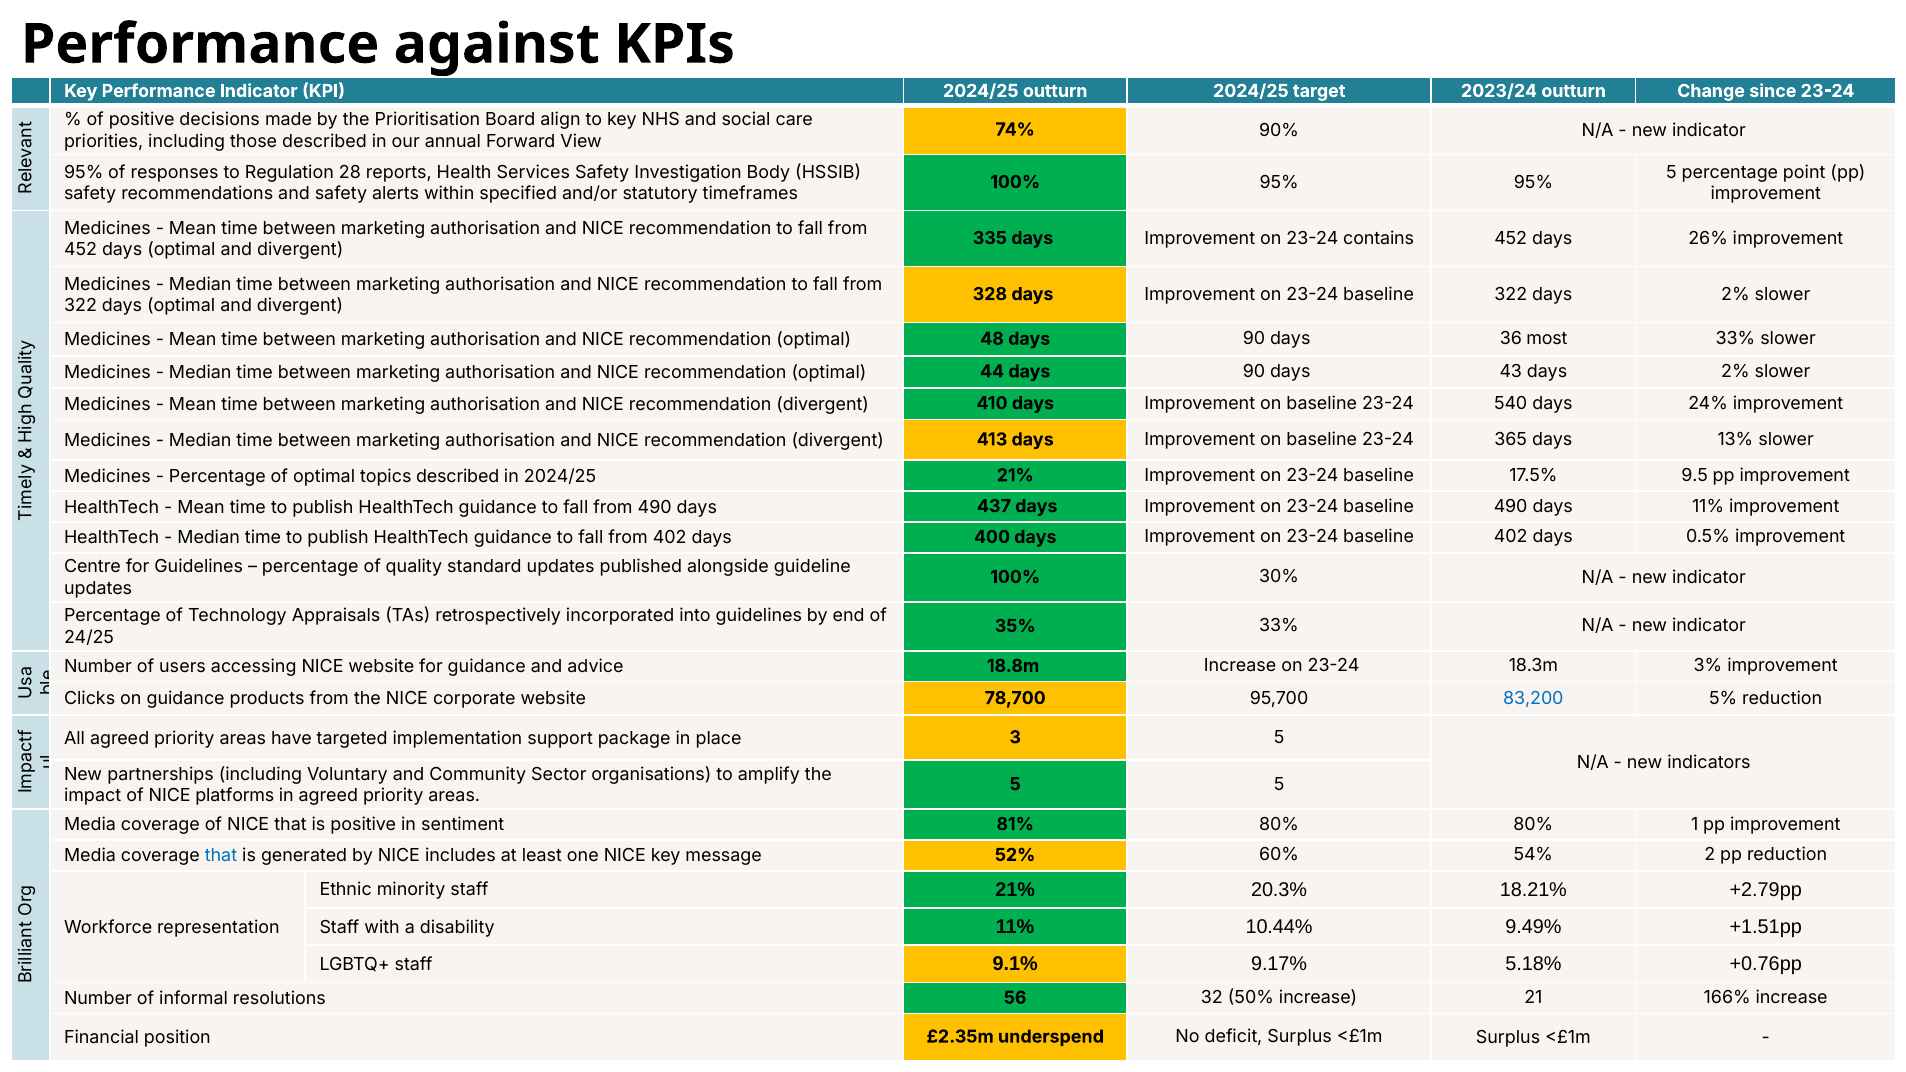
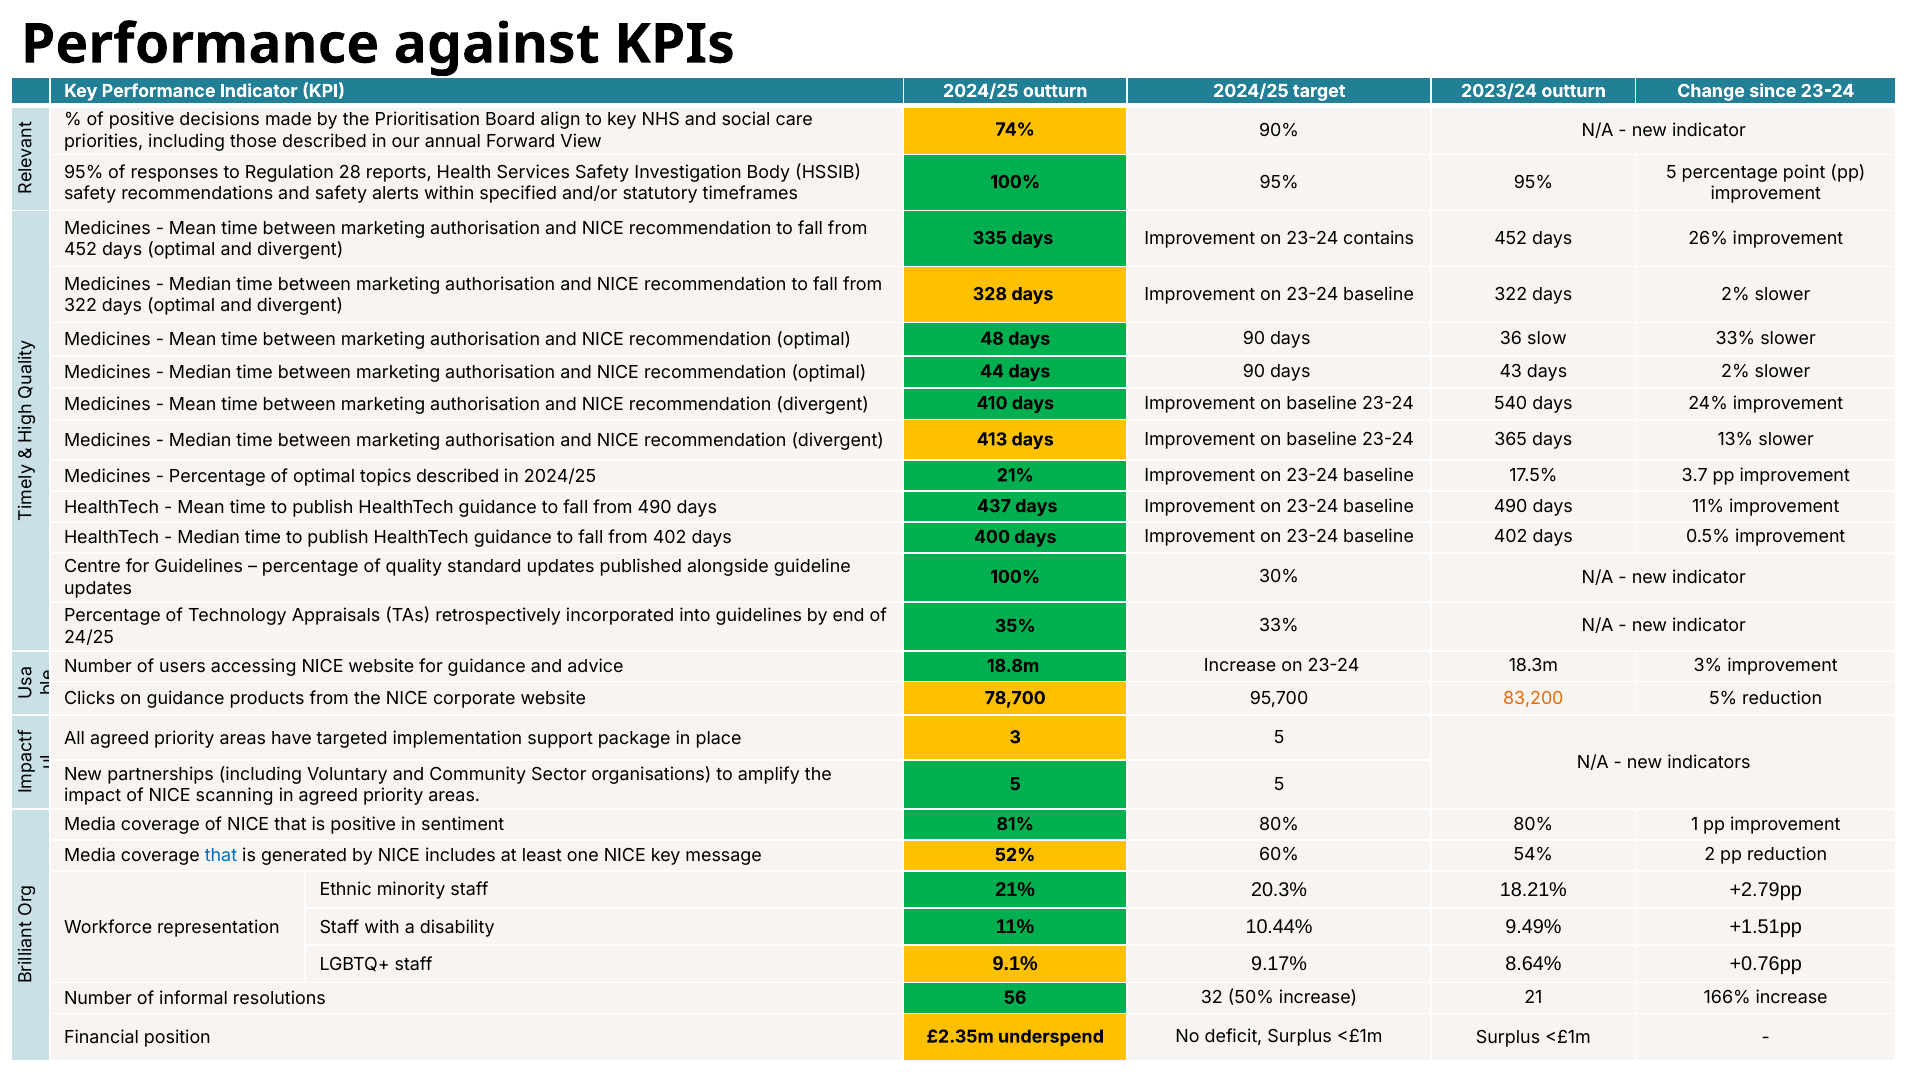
most: most -> slow (1547, 339)
9.5: 9.5 -> 3.7 (1695, 475)
83,200 colour: blue -> orange (1533, 698)
platforms: platforms -> scanning (235, 796)
5.18%: 5.18% -> 8.64% (1533, 964)
